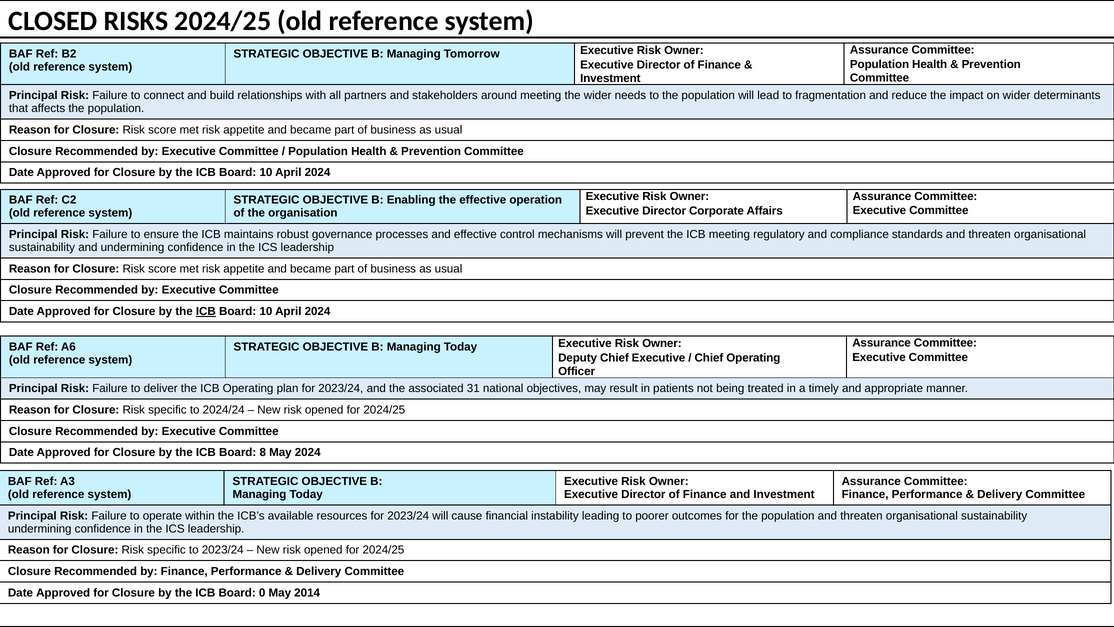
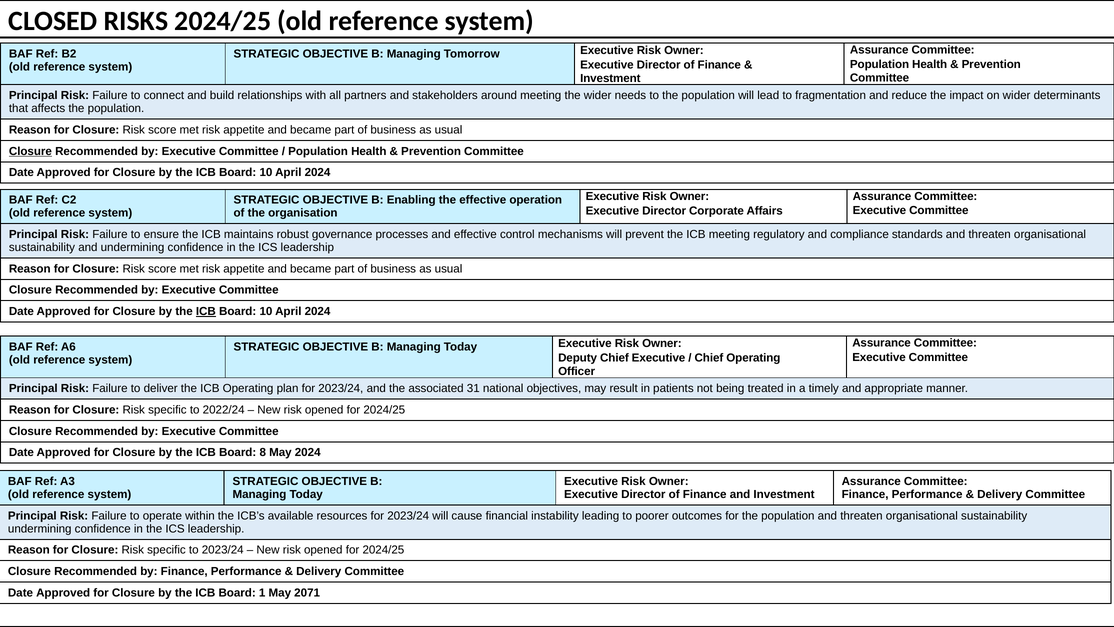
Closure underline: none -> present (30, 151)
2024/24: 2024/24 -> 2022/24 (224, 410)
0: 0 -> 1 (262, 592)
2014: 2014 -> 2071 (307, 592)
